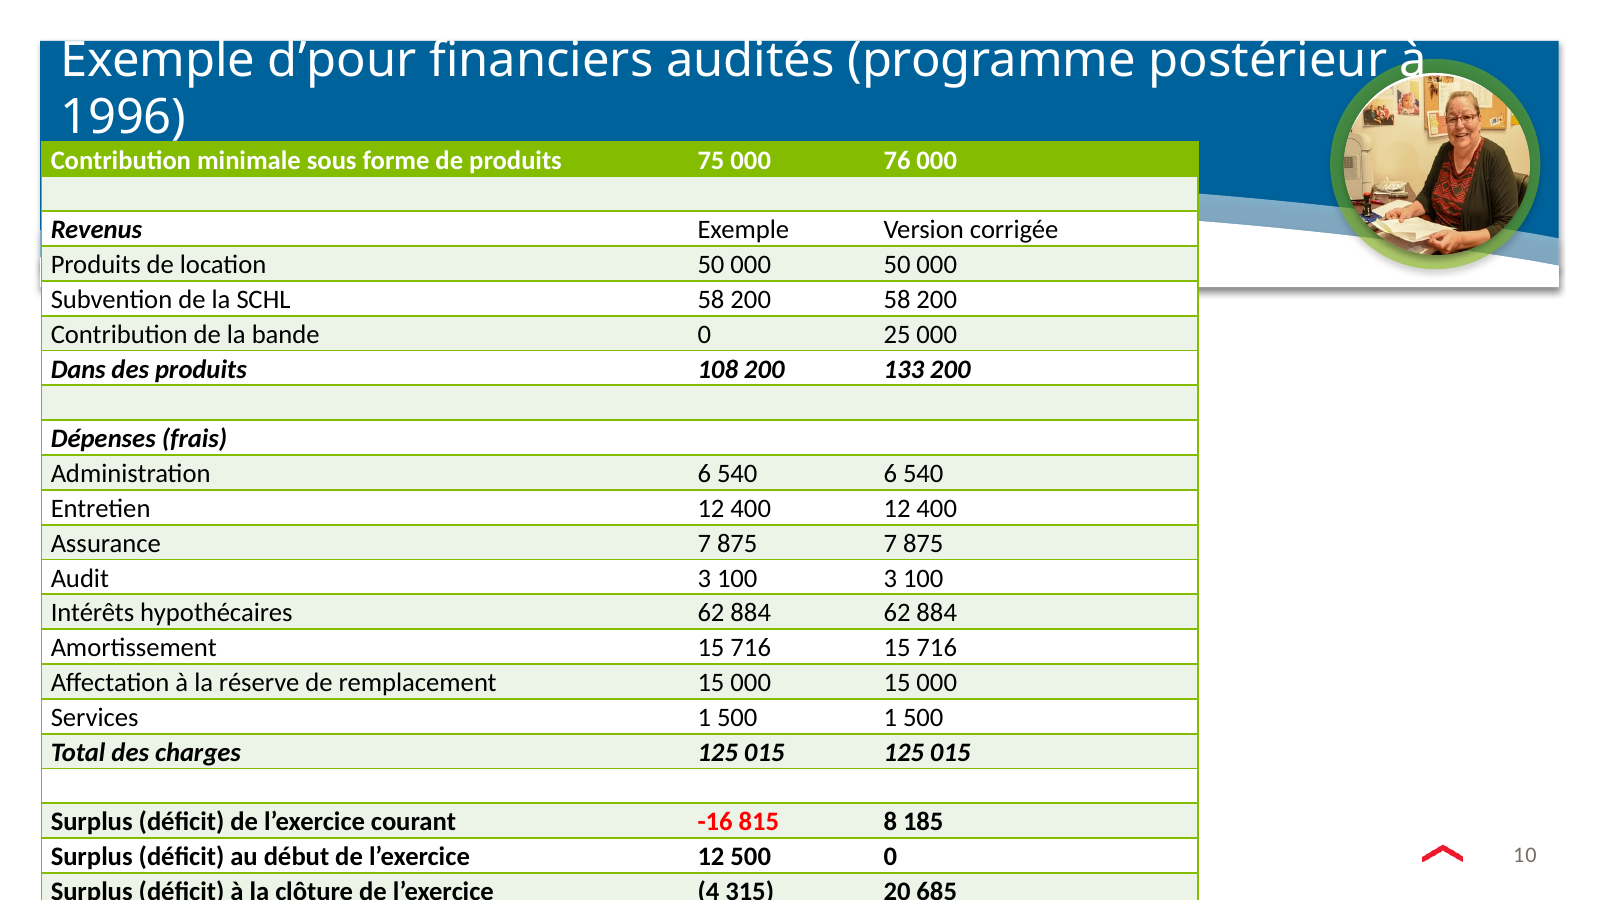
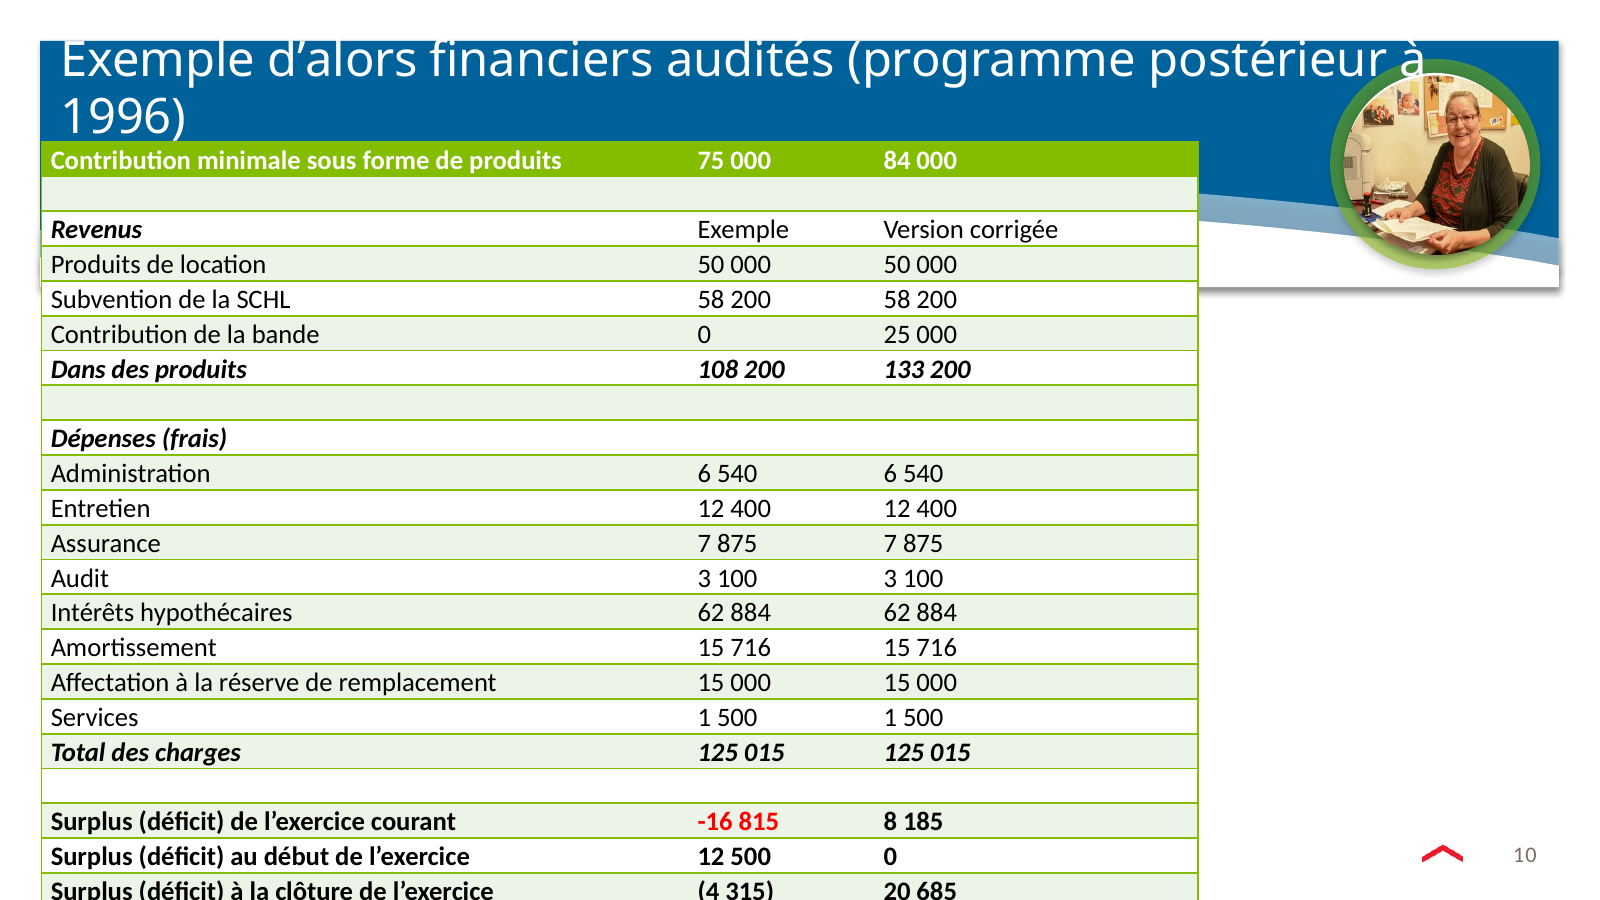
d’pour: d’pour -> d’alors (343, 60)
76: 76 -> 84 (897, 160)
